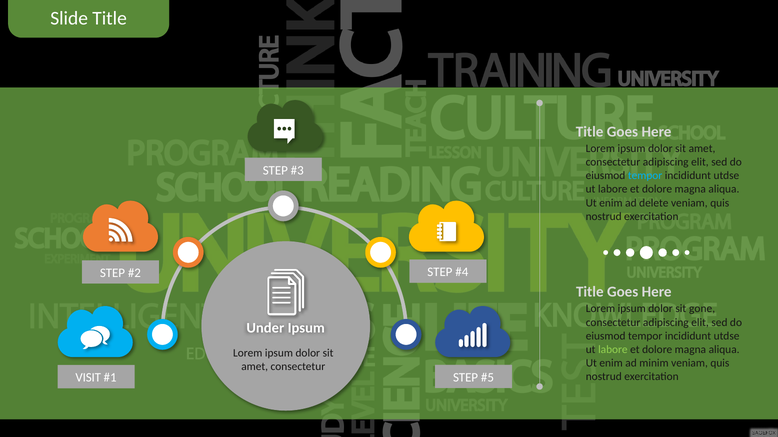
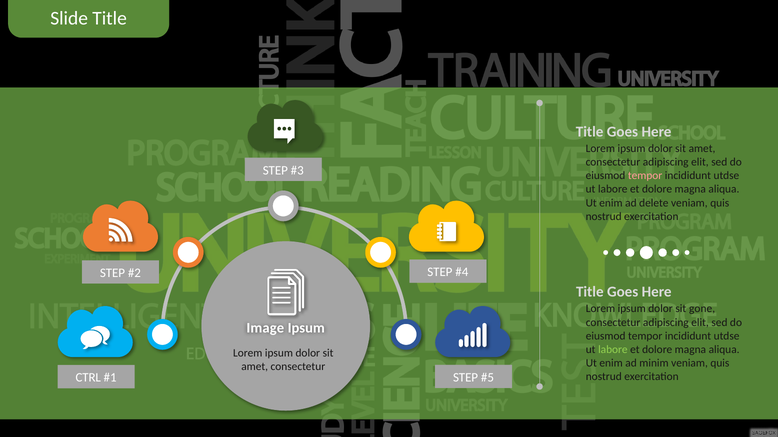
tempor colour: light blue -> pink (645, 176)
Under: Under -> Image (265, 328)
VISIT: VISIT -> CTRL (88, 378)
